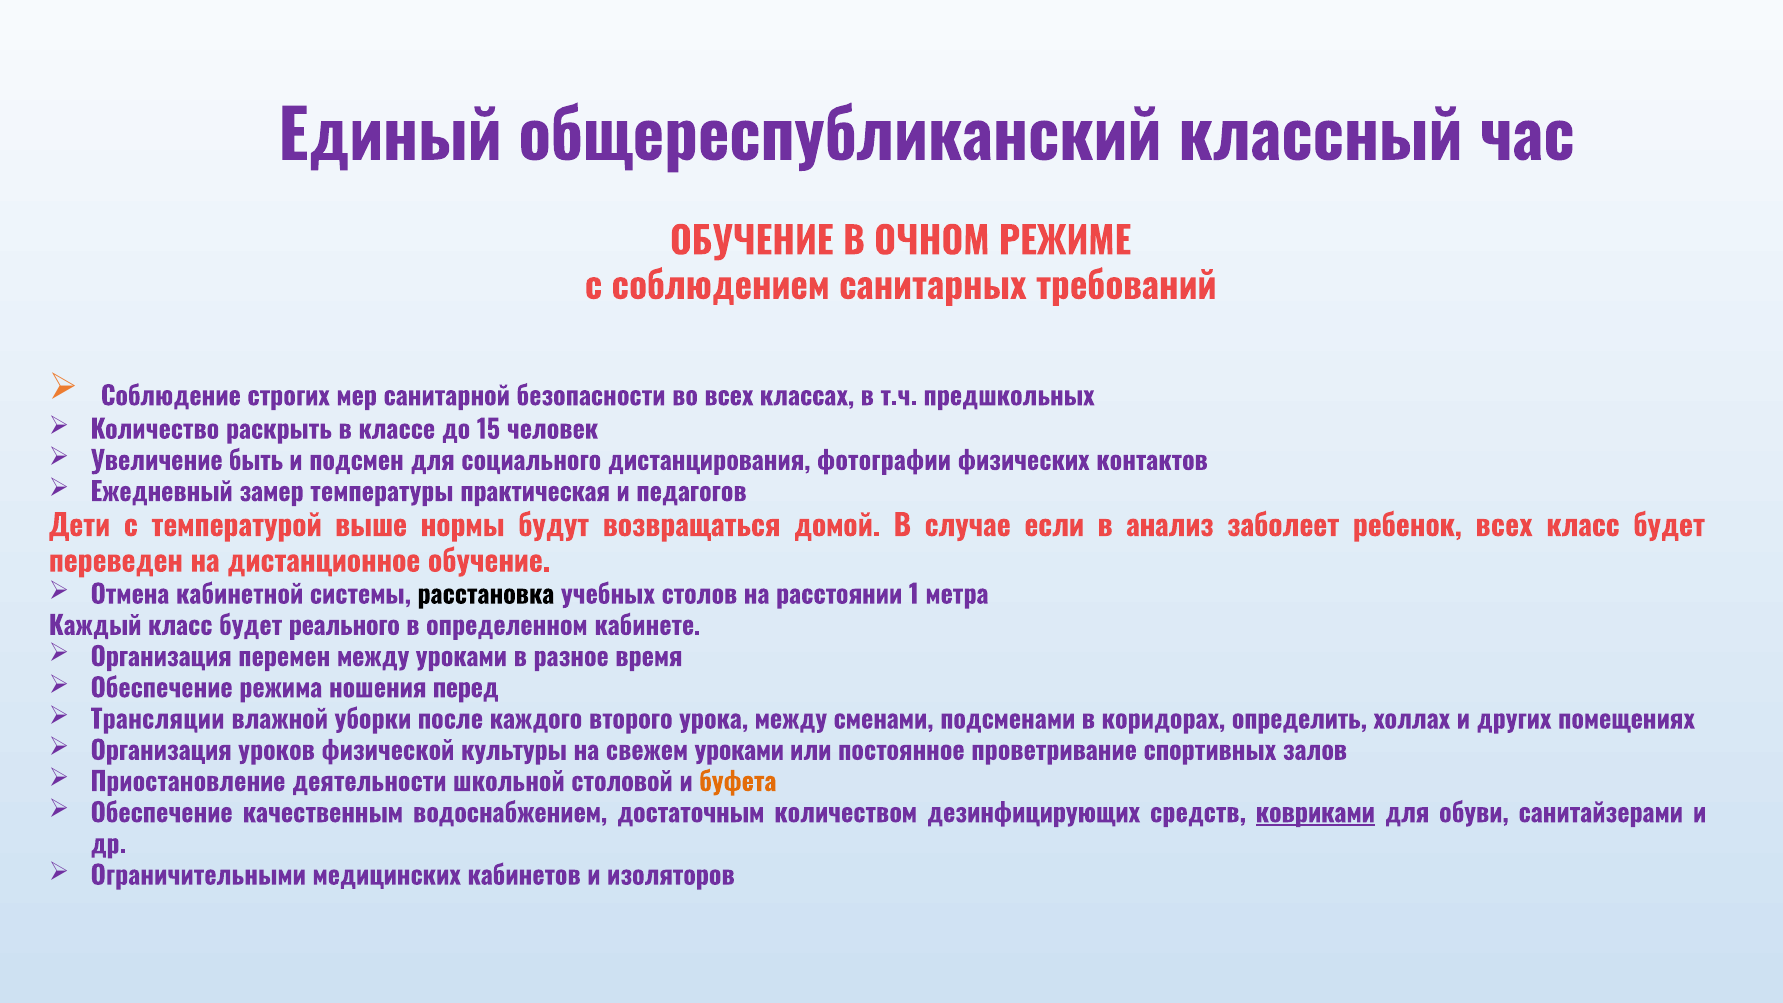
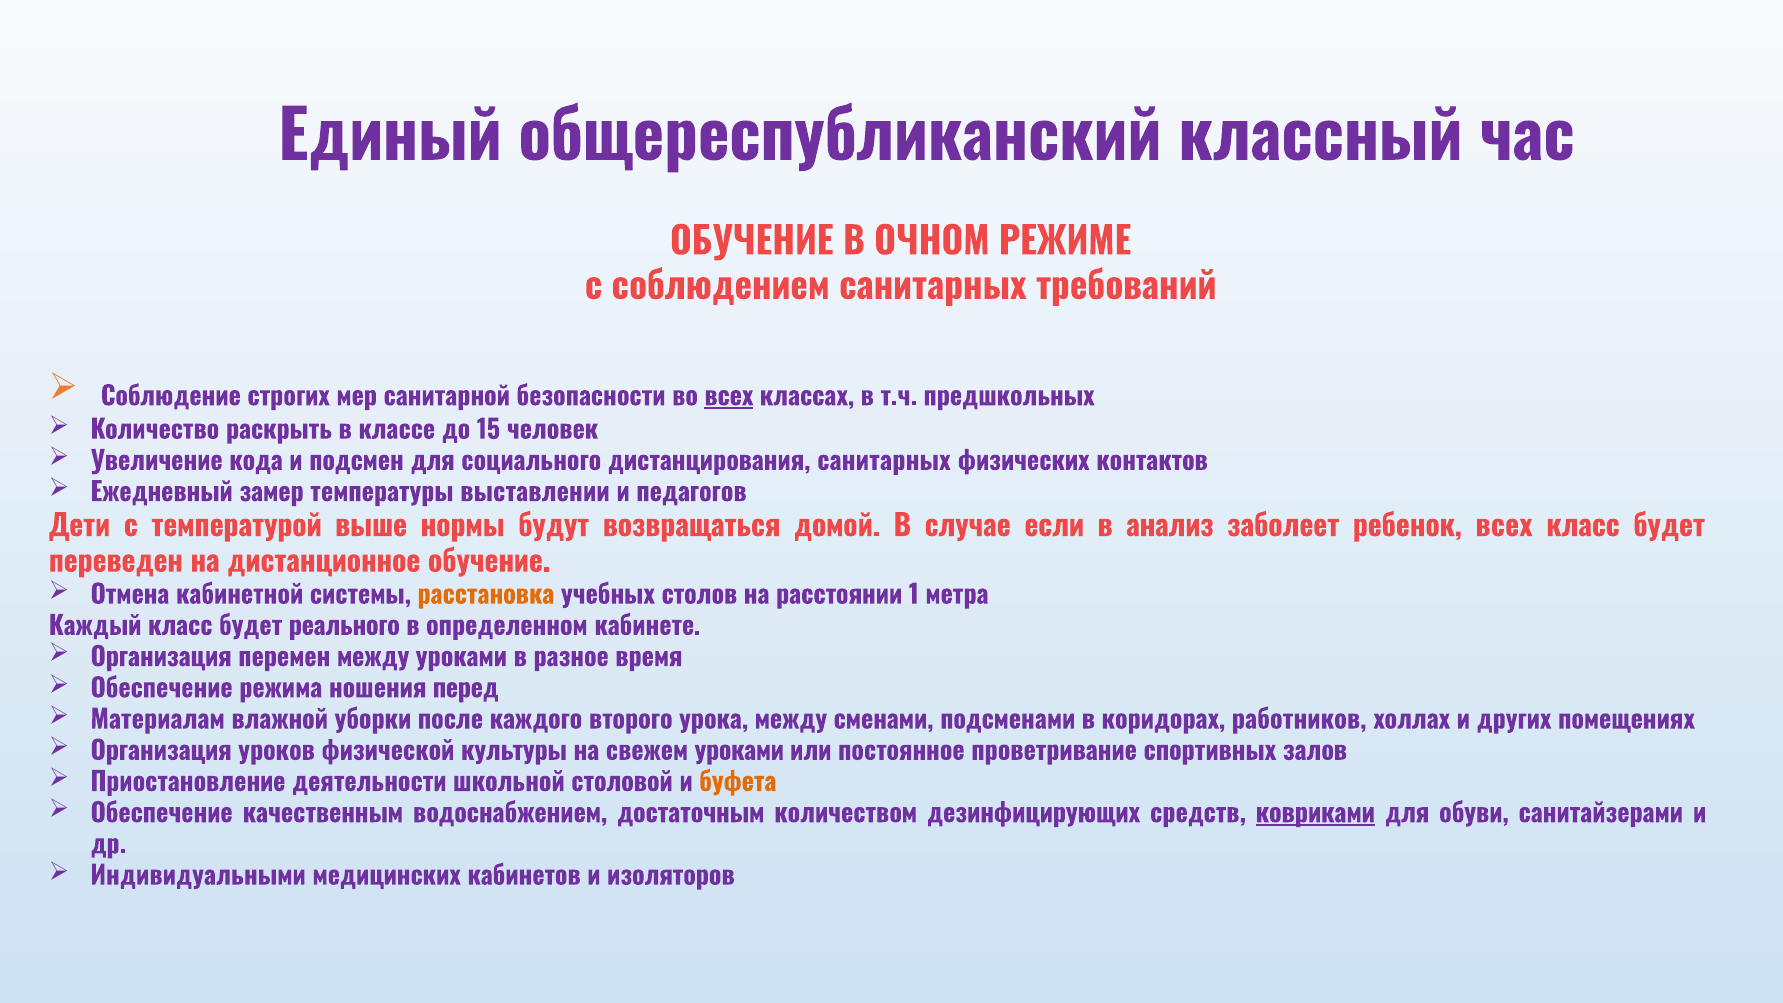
всех underline: none -> present (729, 397)
быть: быть -> кода (256, 461)
дистанцирования фотографии: фотографии -> санитарных (884, 461)
практическая: практическая -> выставлении (535, 493)
расстановка colour: black -> orange (486, 595)
Трансляции: Трансляции -> Материалам (158, 720)
определить: определить -> работников (1299, 720)
Ограничительными: Ограничительными -> Индивидуальными (198, 876)
